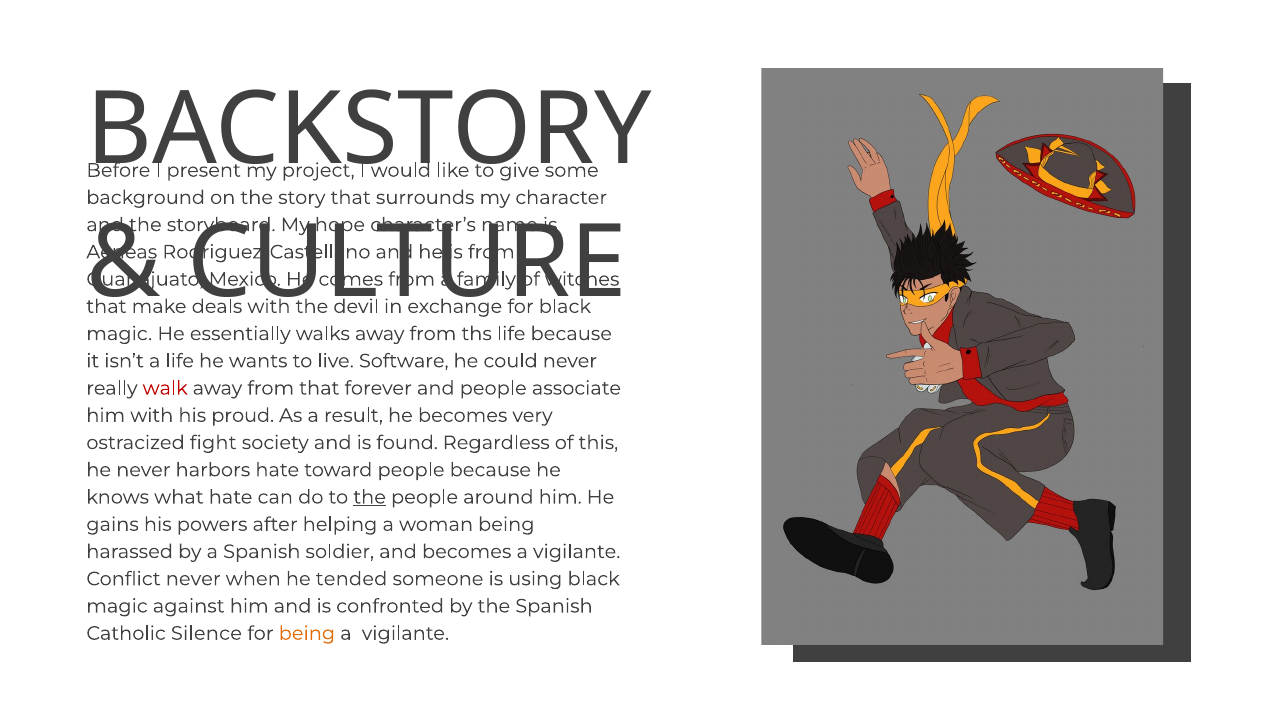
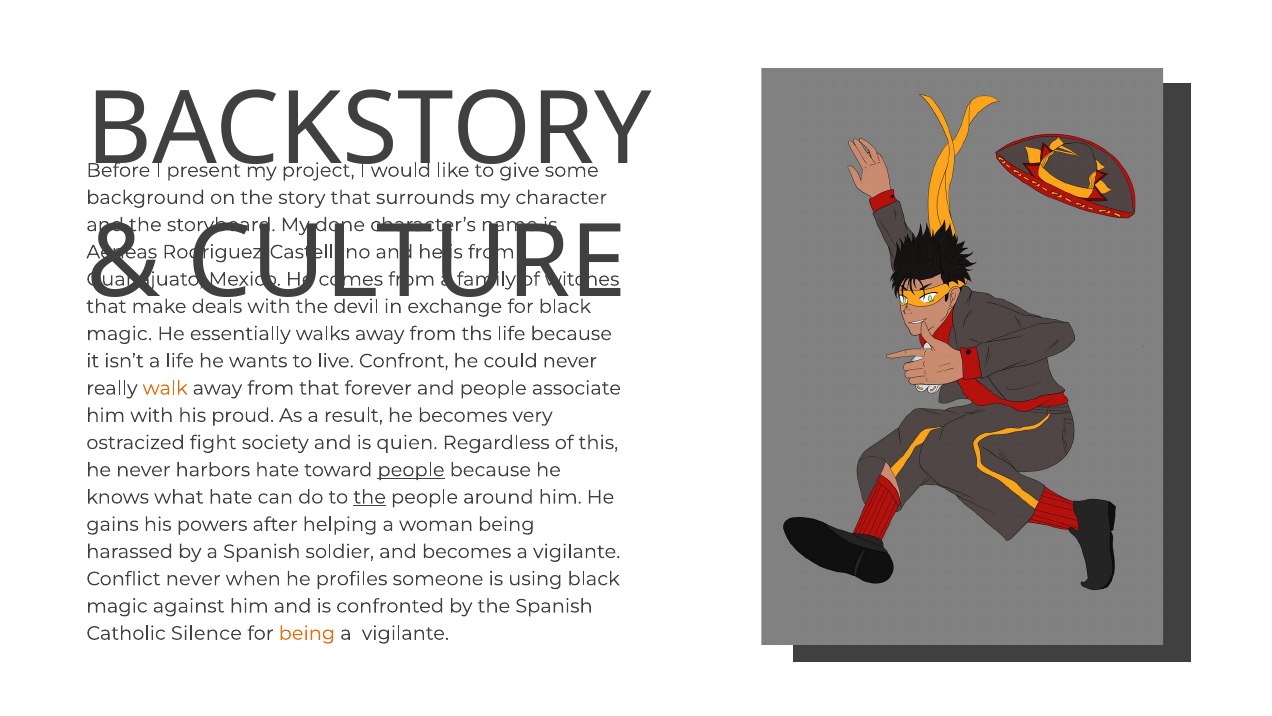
hope: hope -> done (340, 225)
Software: Software -> Confront (404, 361)
walk colour: red -> orange (165, 388)
found: found -> quien (407, 442)
people underline: none -> present (411, 470)
tended: tended -> profiles (352, 578)
